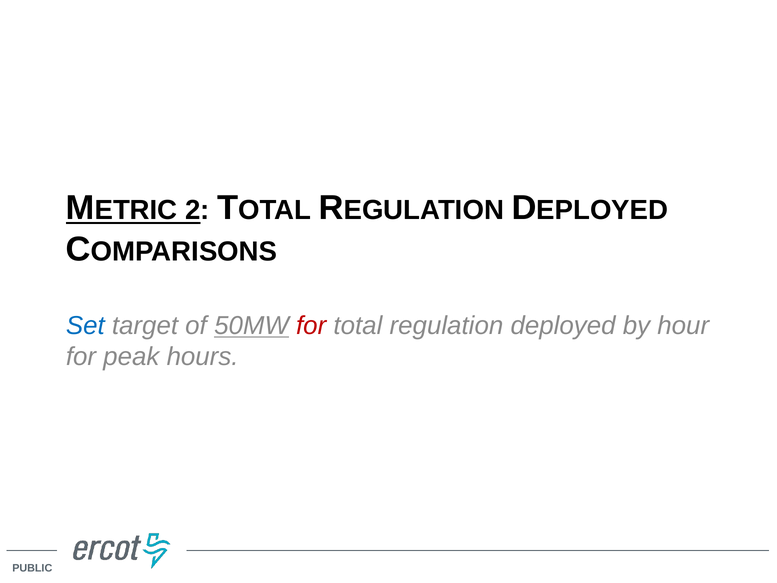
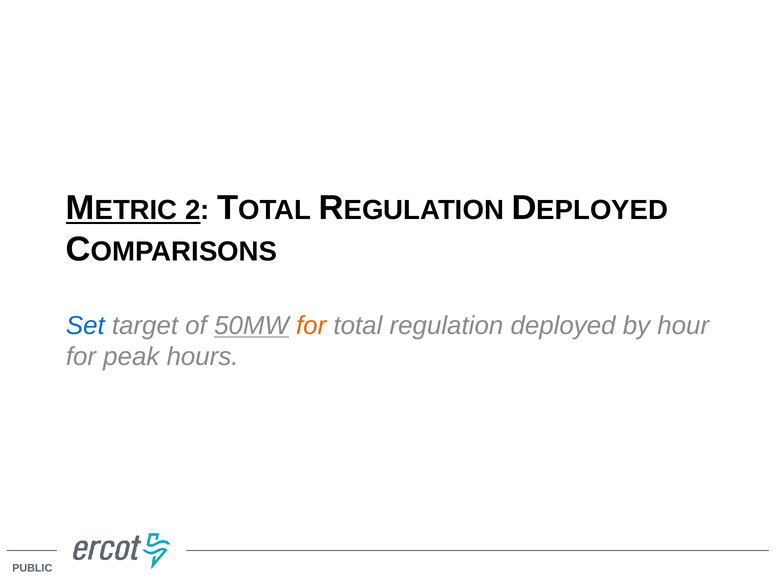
for colour: red -> orange (311, 325)
